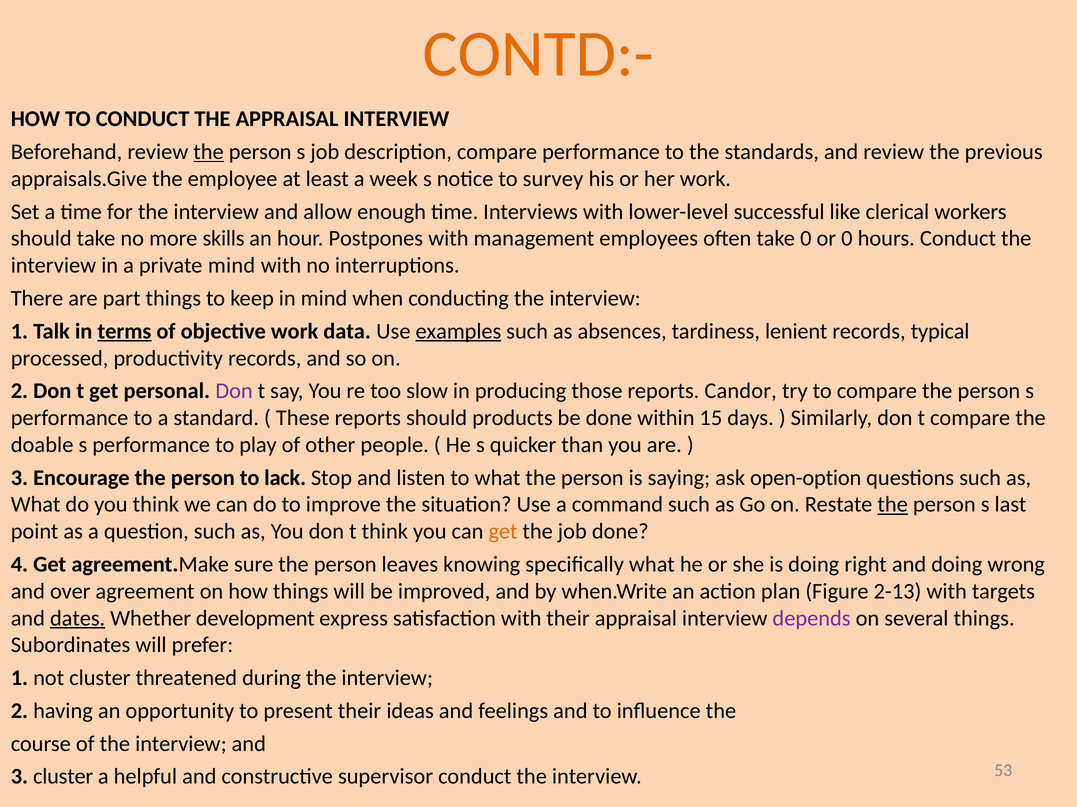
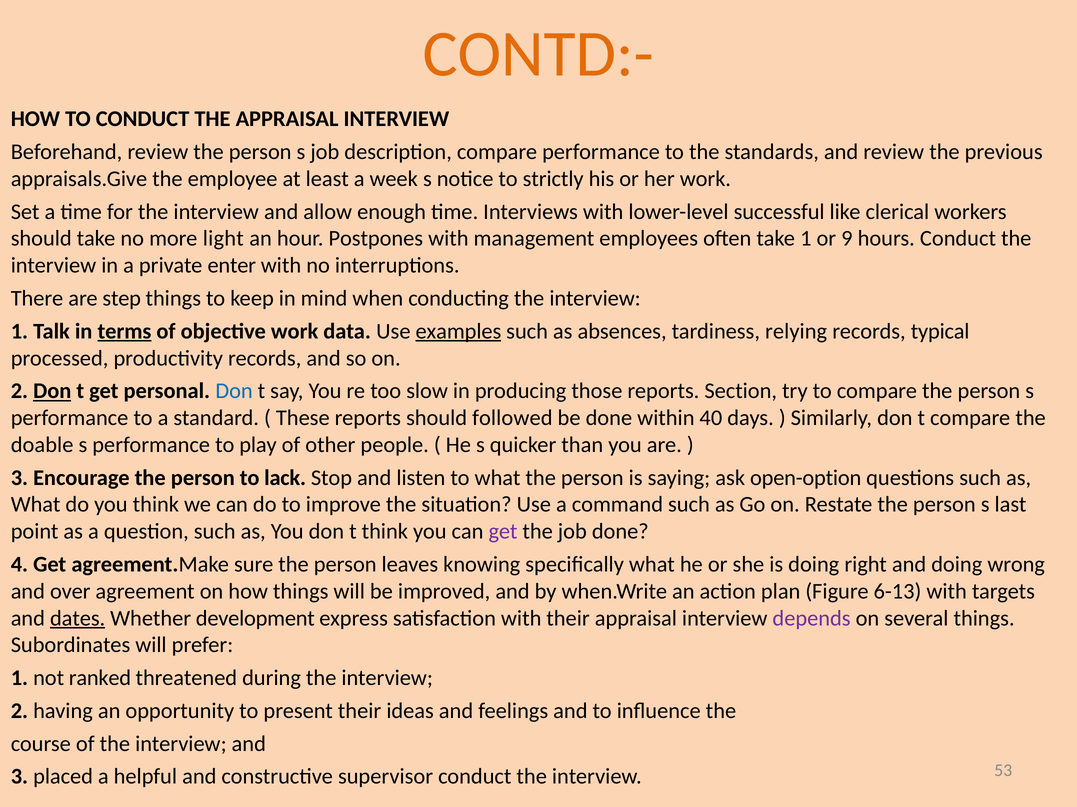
the underline: present -> none (209, 152)
survey: survey -> strictly (553, 179)
skills: skills -> light (223, 239)
take 0: 0 -> 1 (806, 239)
or 0: 0 -> 9 (847, 239)
private mind: mind -> enter (232, 266)
part: part -> step (122, 299)
lenient: lenient -> relying (796, 332)
Don underline: none -> present (52, 391)
Don colour: purple -> blue (234, 391)
Candor: Candor -> Section (741, 391)
products: products -> followed (512, 418)
15: 15 -> 40 (711, 418)
the underline: present -> none (893, 505)
get colour: orange -> purple (503, 532)
2-13: 2-13 -> 6-13 (897, 592)
not cluster: cluster -> ranked (100, 679)
3 cluster: cluster -> placed (63, 777)
